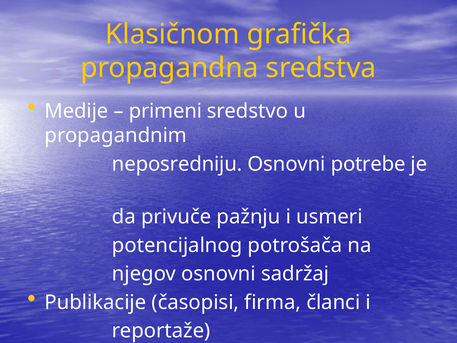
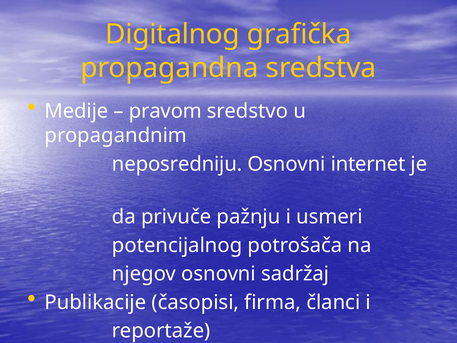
Klasičnom: Klasičnom -> Digitalnog (173, 34)
primeni: primeni -> pravom (165, 111)
potrebe: potrebe -> internet (368, 164)
